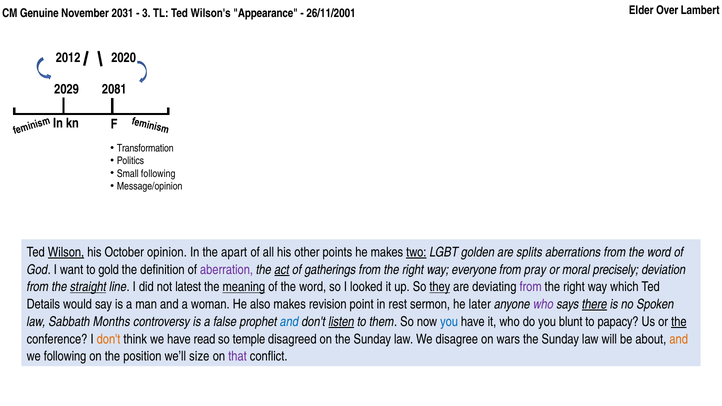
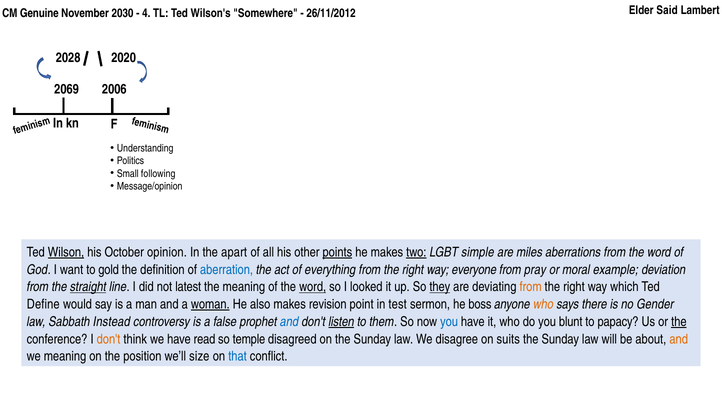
2031: 2031 -> 2030 (123, 13)
3: 3 -> 4 (146, 13)
Appearance: Appearance -> Somewhere (266, 13)
26/11/2001: 26/11/2001 -> 26/11/2012 (331, 13)
Over: Over -> Said (667, 10)
2012: 2012 -> 2028 (68, 58)
2029: 2029 -> 2069 (67, 89)
2081: 2081 -> 2006 (114, 89)
Transformation: Transformation -> Understanding (145, 148)
points underline: none -> present (337, 252)
golden: golden -> simple (478, 252)
splits: splits -> miles (529, 252)
aberration colour: purple -> blue (227, 270)
act underline: present -> none (282, 270)
gatherings: gatherings -> everything (330, 270)
precisely: precisely -> example (616, 270)
meaning underline: present -> none (244, 287)
word underline: none -> present (313, 287)
from colour: purple -> orange (531, 287)
Details: Details -> Define (43, 304)
woman underline: none -> present (210, 304)
rest: rest -> test (398, 304)
later: later -> boss (480, 304)
who colour: purple -> orange (543, 304)
there underline: present -> none (595, 304)
Spoken: Spoken -> Gender (655, 304)
Months: Months -> Instead (112, 322)
wars: wars -> suits (508, 339)
we following: following -> meaning (65, 357)
that colour: purple -> blue (238, 357)
